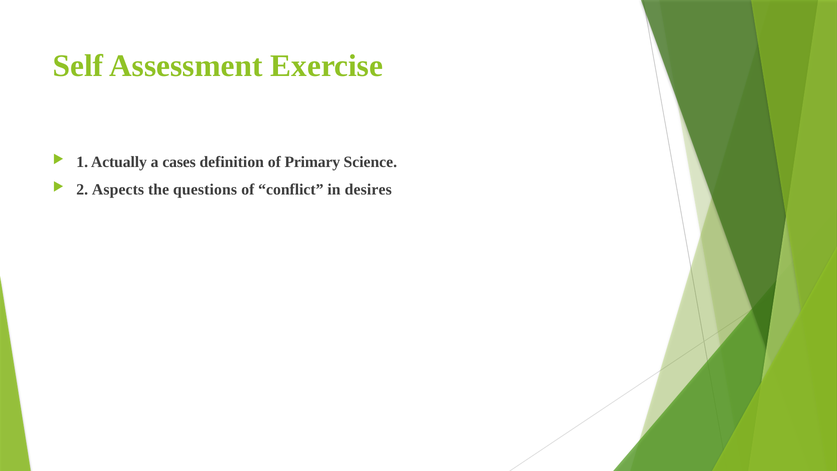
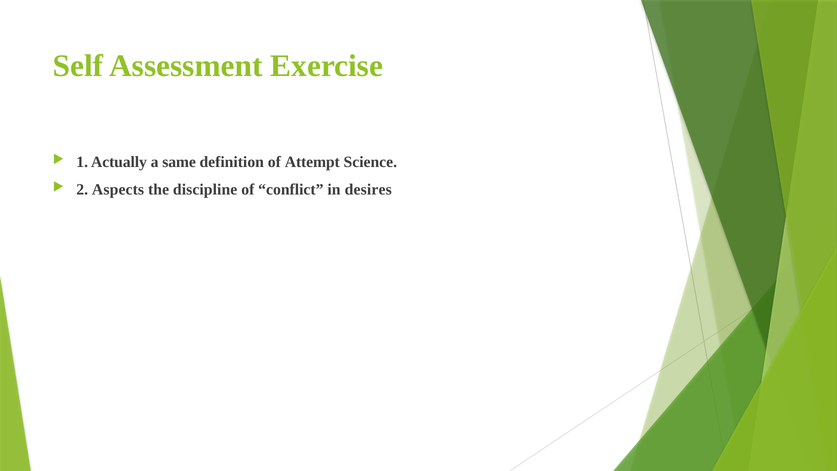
cases: cases -> same (179, 162)
Primary: Primary -> Attempt (312, 162)
questions: questions -> discipline (205, 190)
